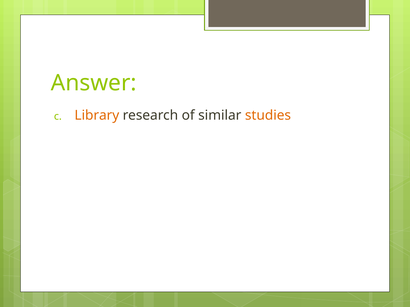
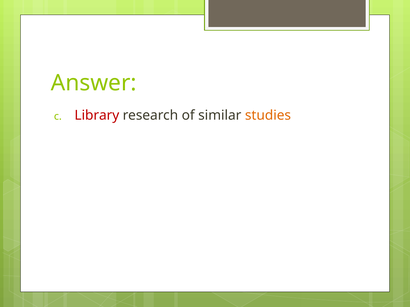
Library colour: orange -> red (97, 115)
